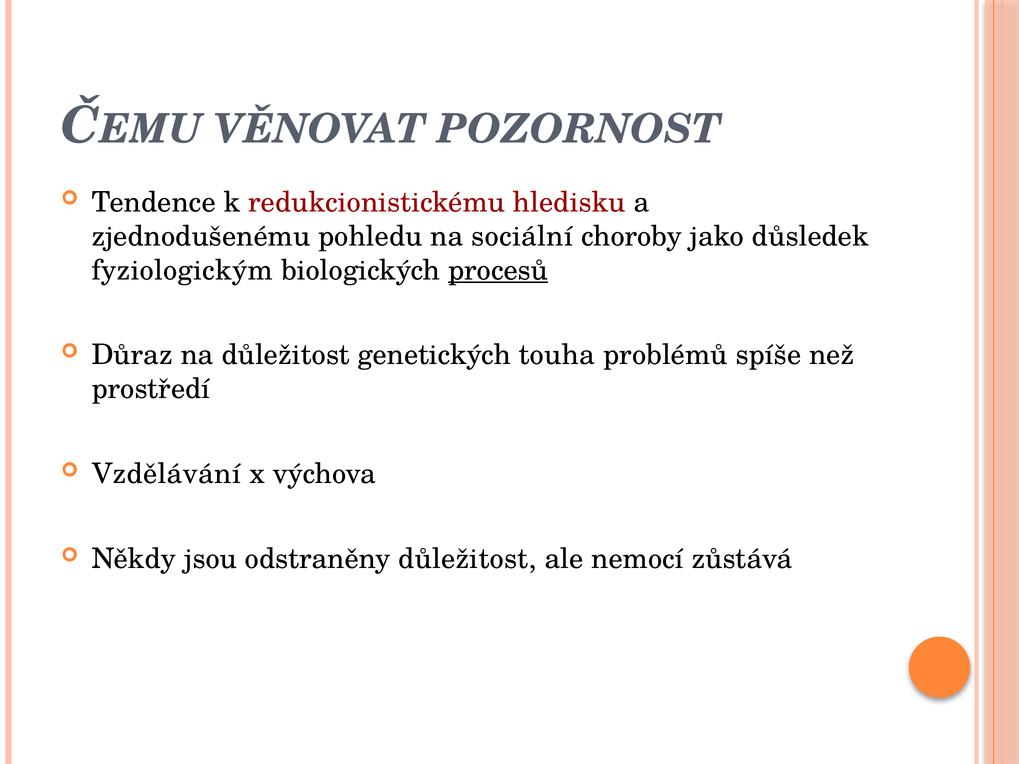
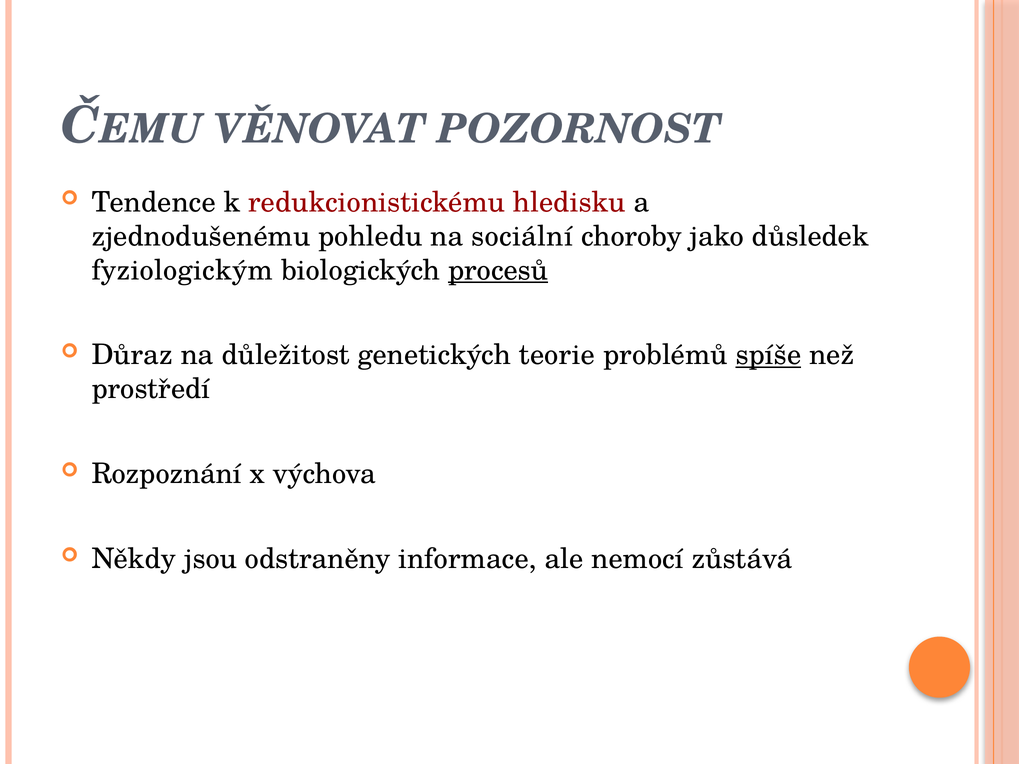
touha: touha -> teorie (557, 355)
spíše underline: none -> present (768, 355)
Vzdělávání: Vzdělávání -> Rozpoznání (167, 474)
odstraněny důležitost: důležitost -> informace (467, 559)
